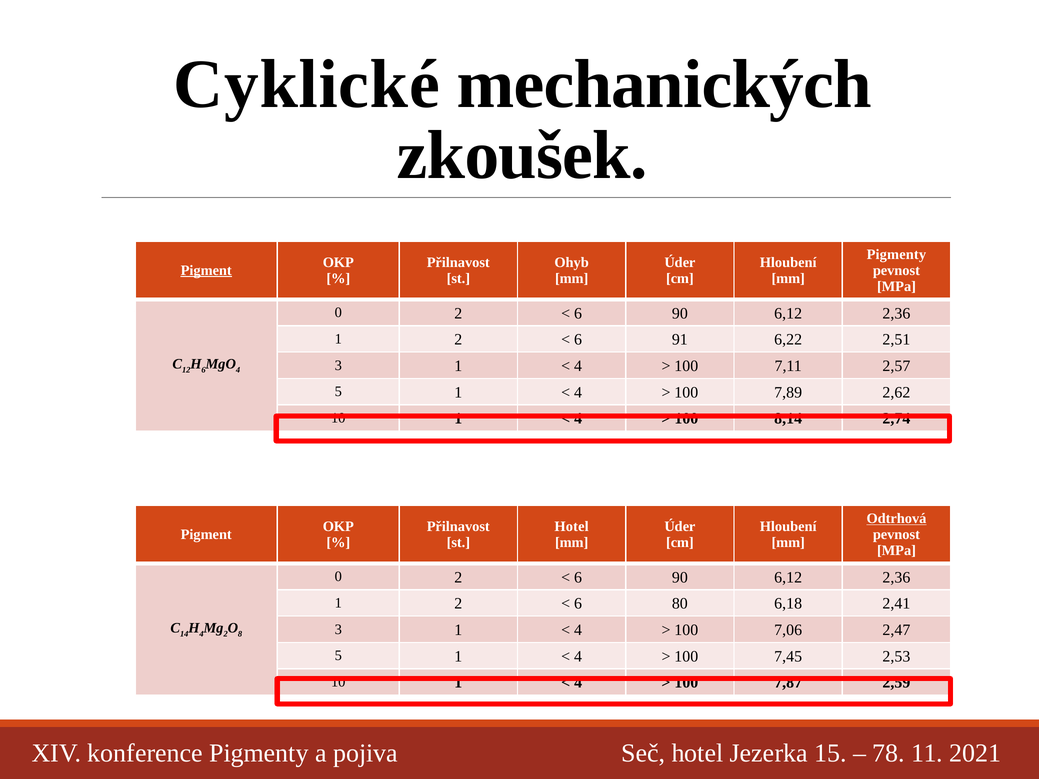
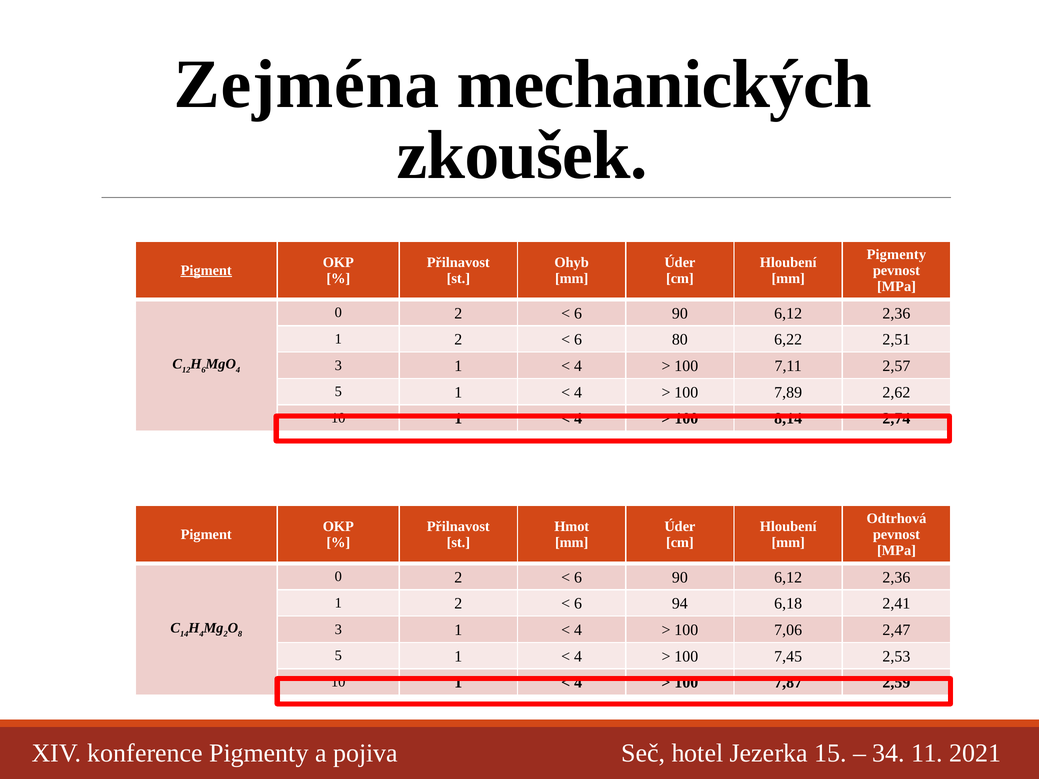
Cyklické: Cyklické -> Zejména (307, 85)
91: 91 -> 80 (680, 340)
Odtrhová underline: present -> none (896, 519)
Hotel: Hotel -> Hmot (572, 527)
80: 80 -> 94 (680, 604)
78: 78 -> 34 (889, 754)
